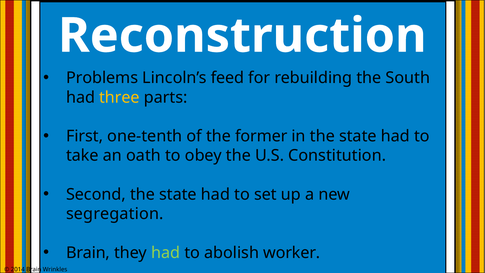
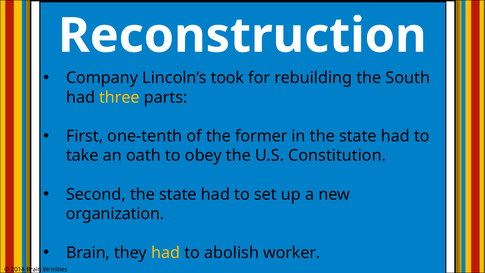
Problems: Problems -> Company (102, 78)
feed: feed -> took (227, 78)
segregation: segregation -> organization (115, 214)
had colour: light green -> yellow (166, 253)
